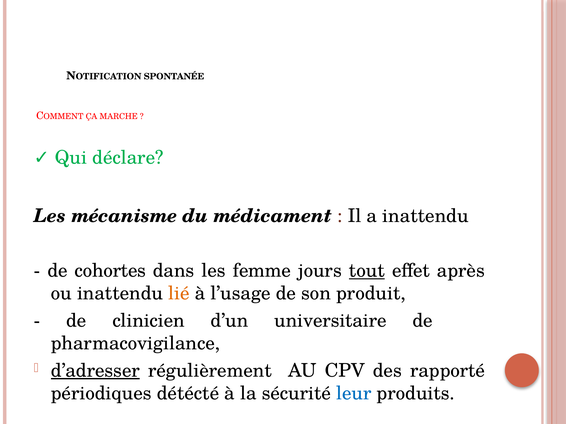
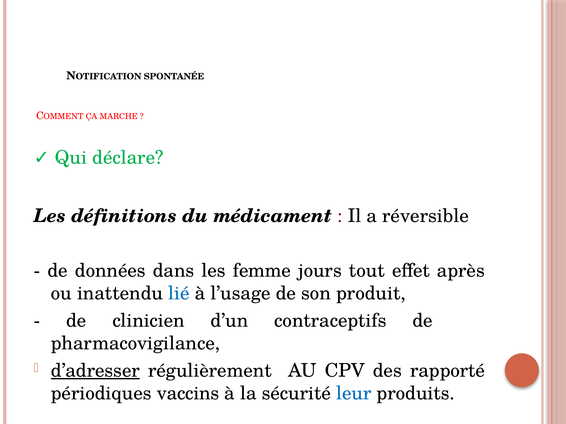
mécanisme: mécanisme -> définitions (124, 216)
a inattendu: inattendu -> réversible (425, 216)
cohortes: cohortes -> données (110, 271)
tout underline: present -> none (367, 271)
lié colour: orange -> blue (179, 294)
universitaire: universitaire -> contraceptifs (330, 321)
détécté: détécté -> vaccins (188, 394)
